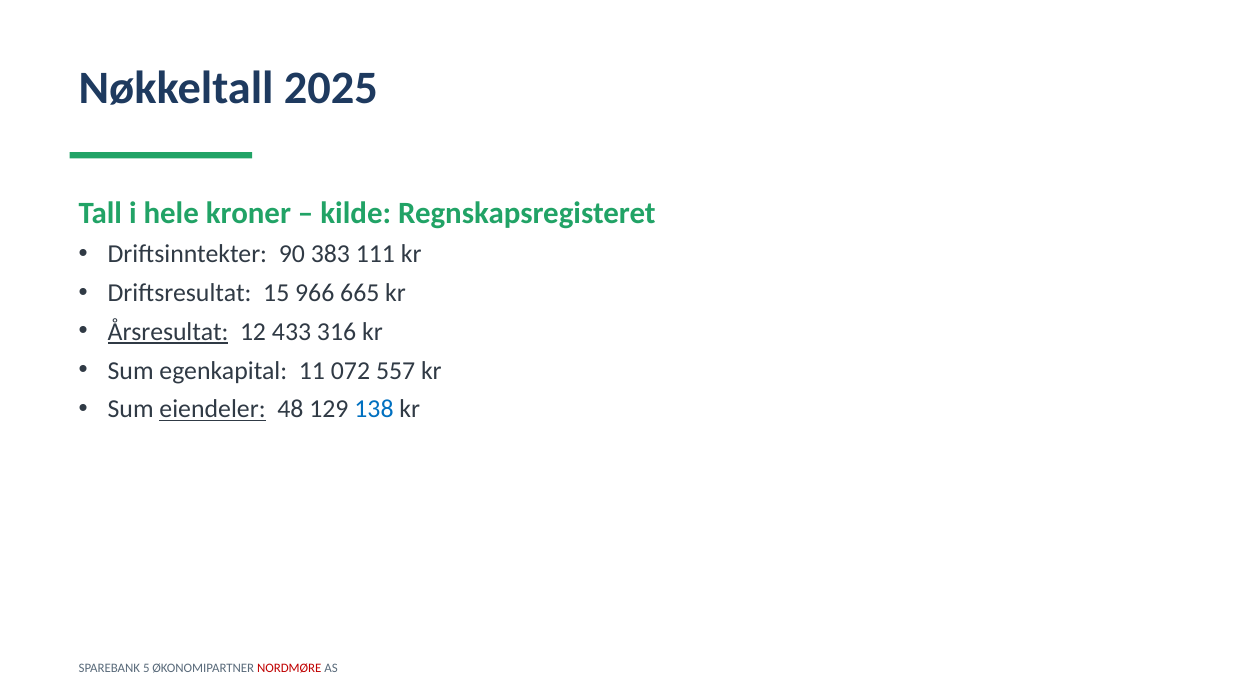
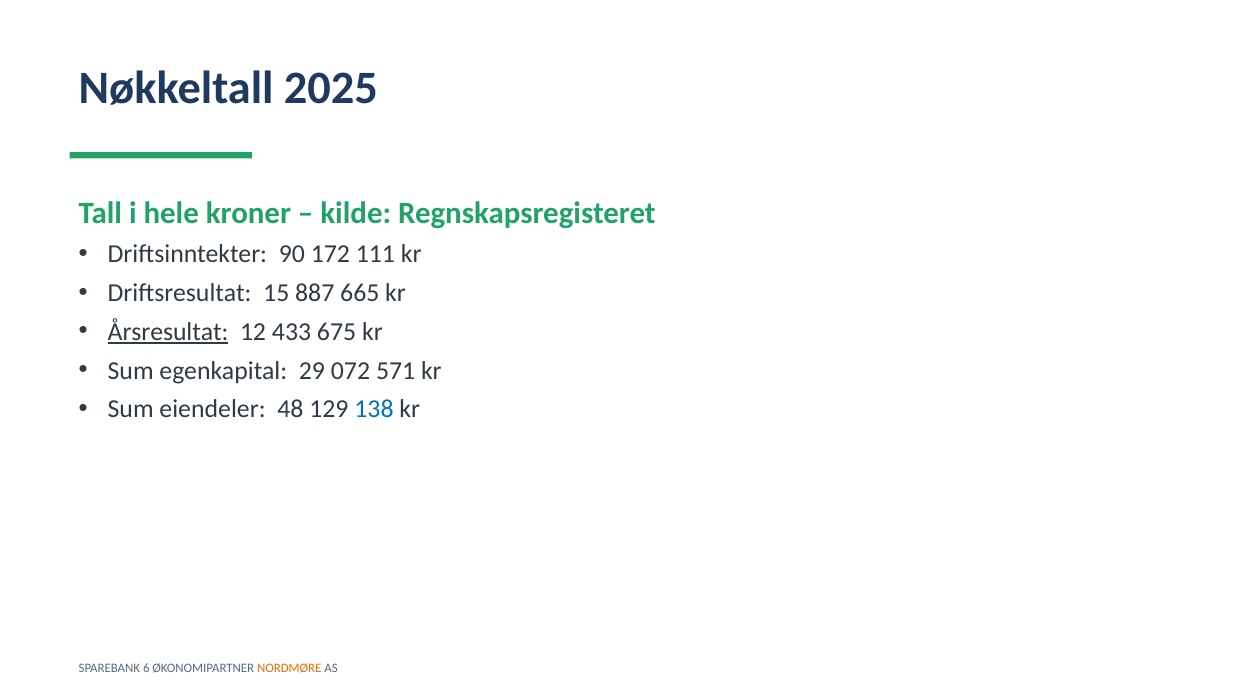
383: 383 -> 172 (330, 254)
966: 966 -> 887 (315, 293)
316: 316 -> 675 (337, 332)
11: 11 -> 29 (312, 370)
557: 557 -> 571 (396, 370)
eiendeler underline: present -> none (213, 409)
5: 5 -> 6 (146, 668)
NORDMØRE colour: red -> orange (289, 668)
